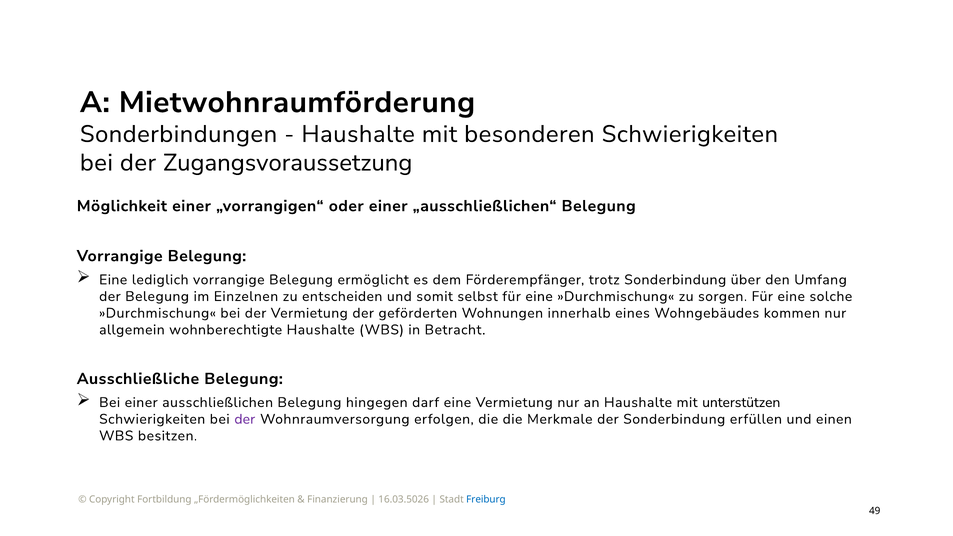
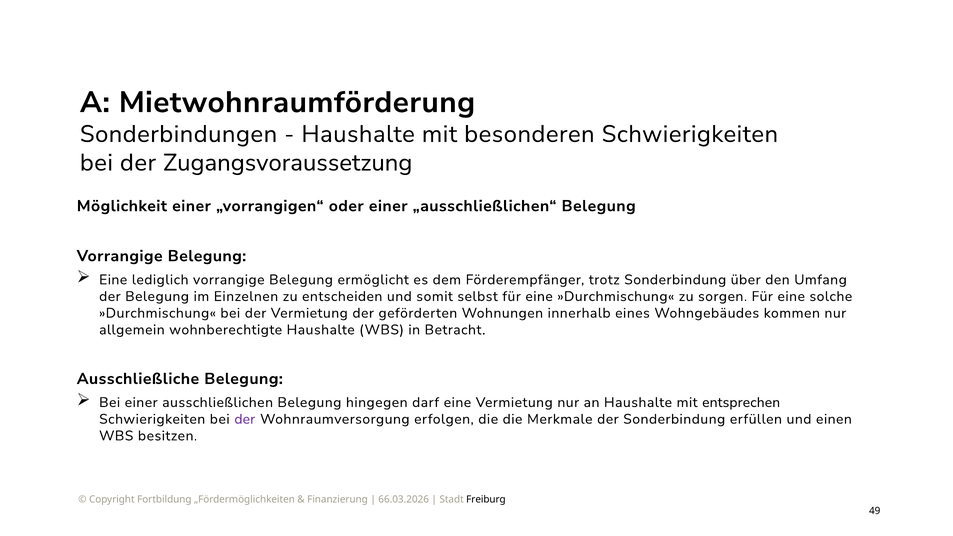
unterstützen: unterstützen -> entsprechen (741, 402)
16.03.5026: 16.03.5026 -> 66.03.2026 (404, 500)
Freiburg colour: blue -> black (486, 500)
